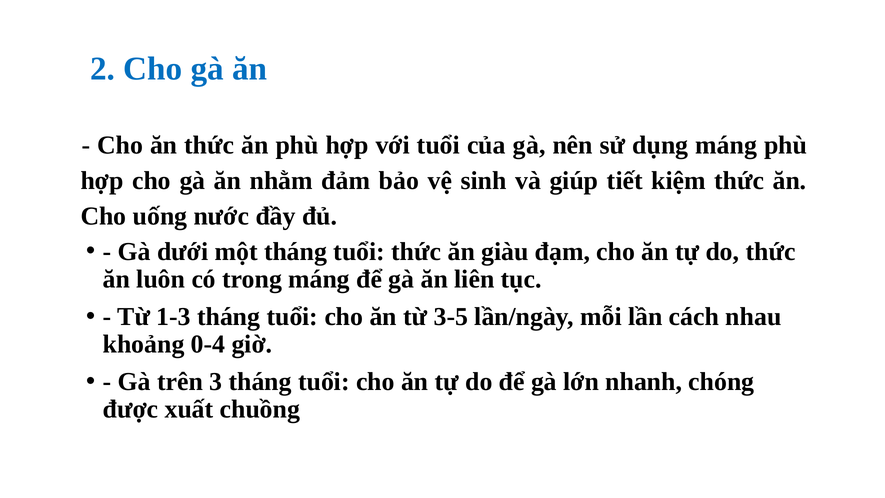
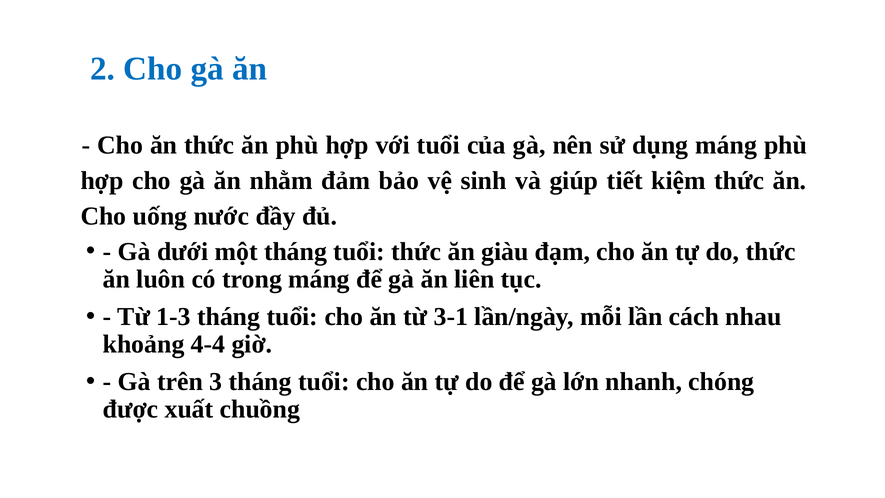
3-5: 3-5 -> 3-1 (451, 316)
0-4: 0-4 -> 4-4 (208, 344)
